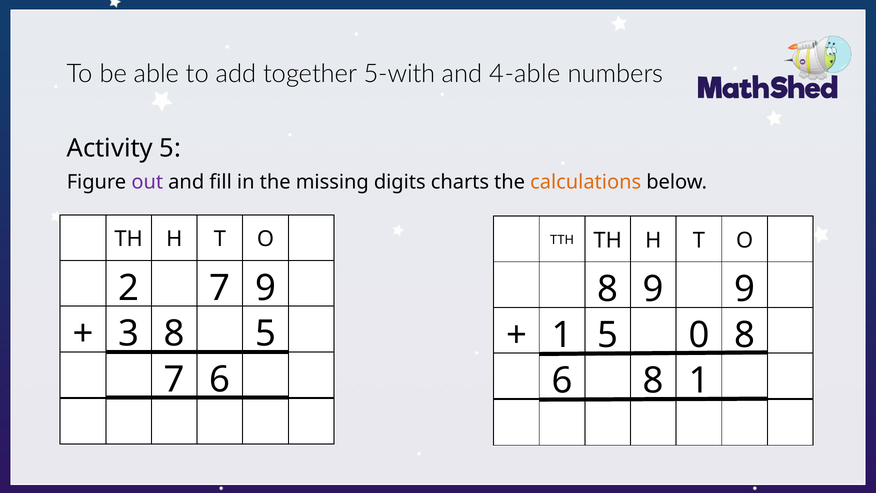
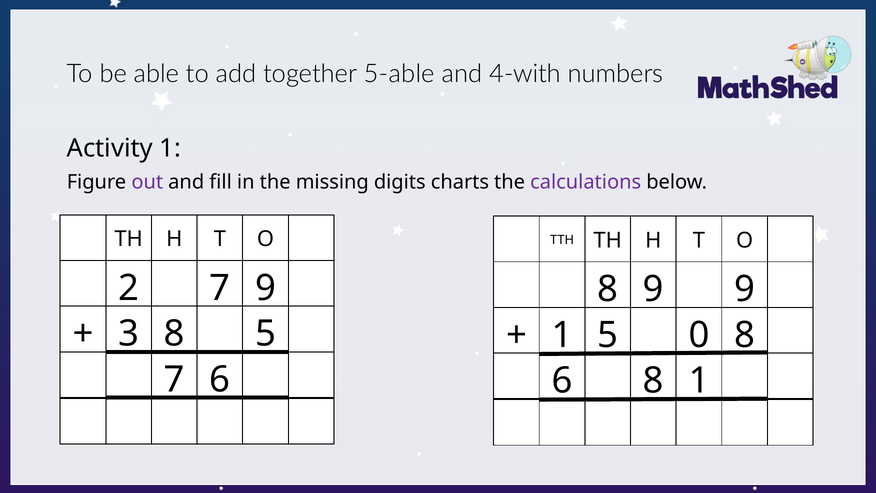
5-with: 5-with -> 5-able (399, 74)
4-able: 4-able -> 4-with (525, 74)
Activity 5: 5 -> 1 (170, 148)
calculations colour: orange -> purple (586, 182)
